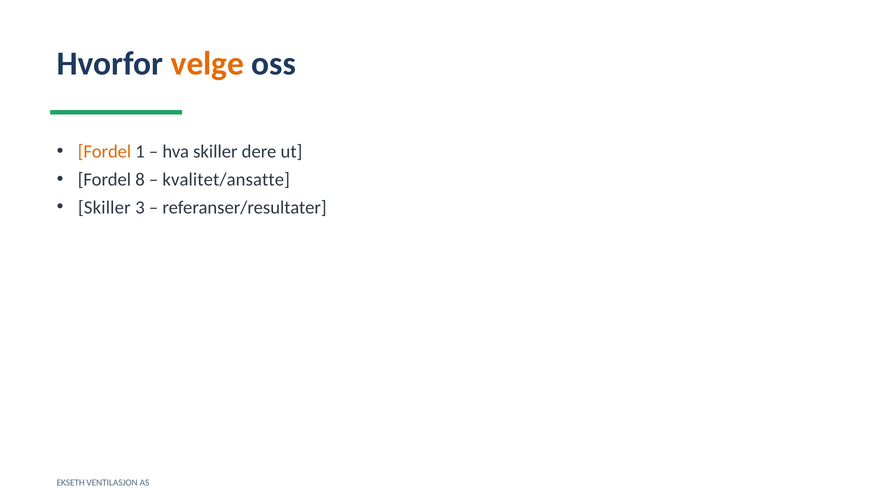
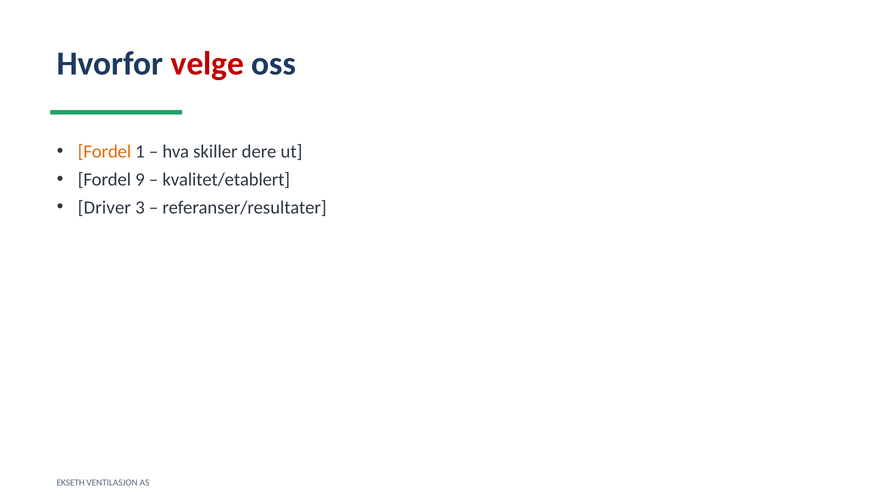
velge colour: orange -> red (207, 64)
8: 8 -> 9 (140, 179)
kvalitet/ansatte: kvalitet/ansatte -> kvalitet/etablert (226, 179)
Skiller: Skiller -> Driver (104, 207)
